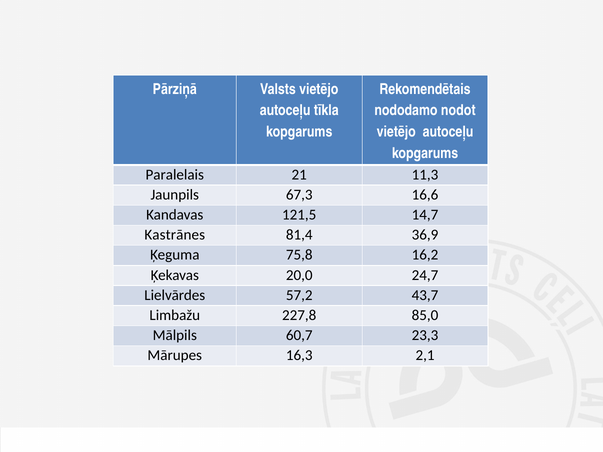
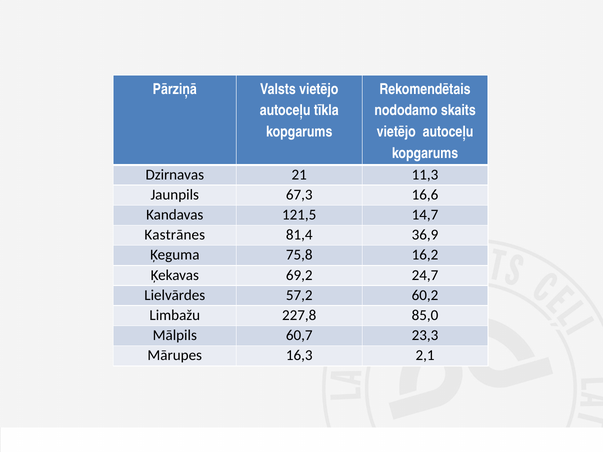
nodot: nodot -> skaits (458, 110)
Paralelais: Paralelais -> Dzirnavas (175, 175)
20,0: 20,0 -> 69,2 (299, 275)
43,7: 43,7 -> 60,2 (425, 295)
